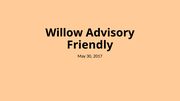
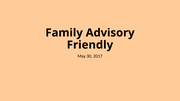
Willow: Willow -> Family (64, 33)
